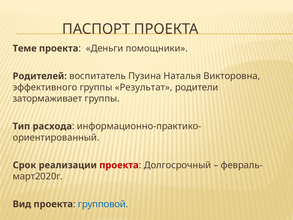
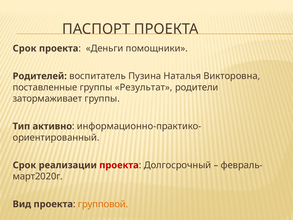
Теме: Теме -> Срок (25, 48)
эффективного: эффективного -> поставленные (45, 87)
расхода: расхода -> активно (52, 126)
групповой colour: blue -> orange (103, 204)
